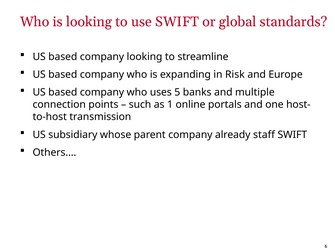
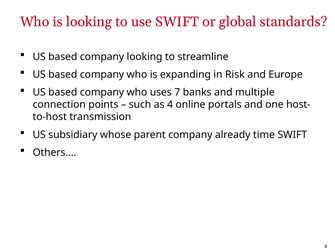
5: 5 -> 7 (177, 92)
1: 1 -> 4 (170, 105)
staff: staff -> time (264, 135)
